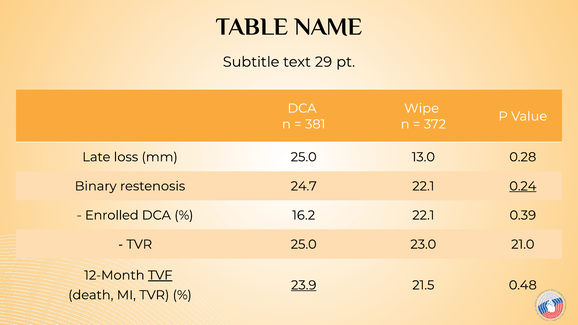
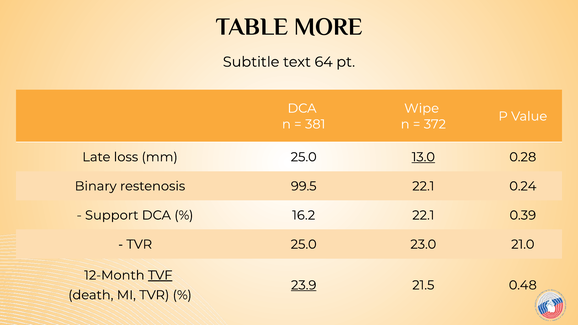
NAME: NAME -> MORE (328, 27)
29: 29 -> 64 (324, 62)
13.0 underline: none -> present (423, 157)
24.7: 24.7 -> 99.5 (304, 186)
0.24 underline: present -> none (523, 186)
Enrolled: Enrolled -> Support (112, 215)
